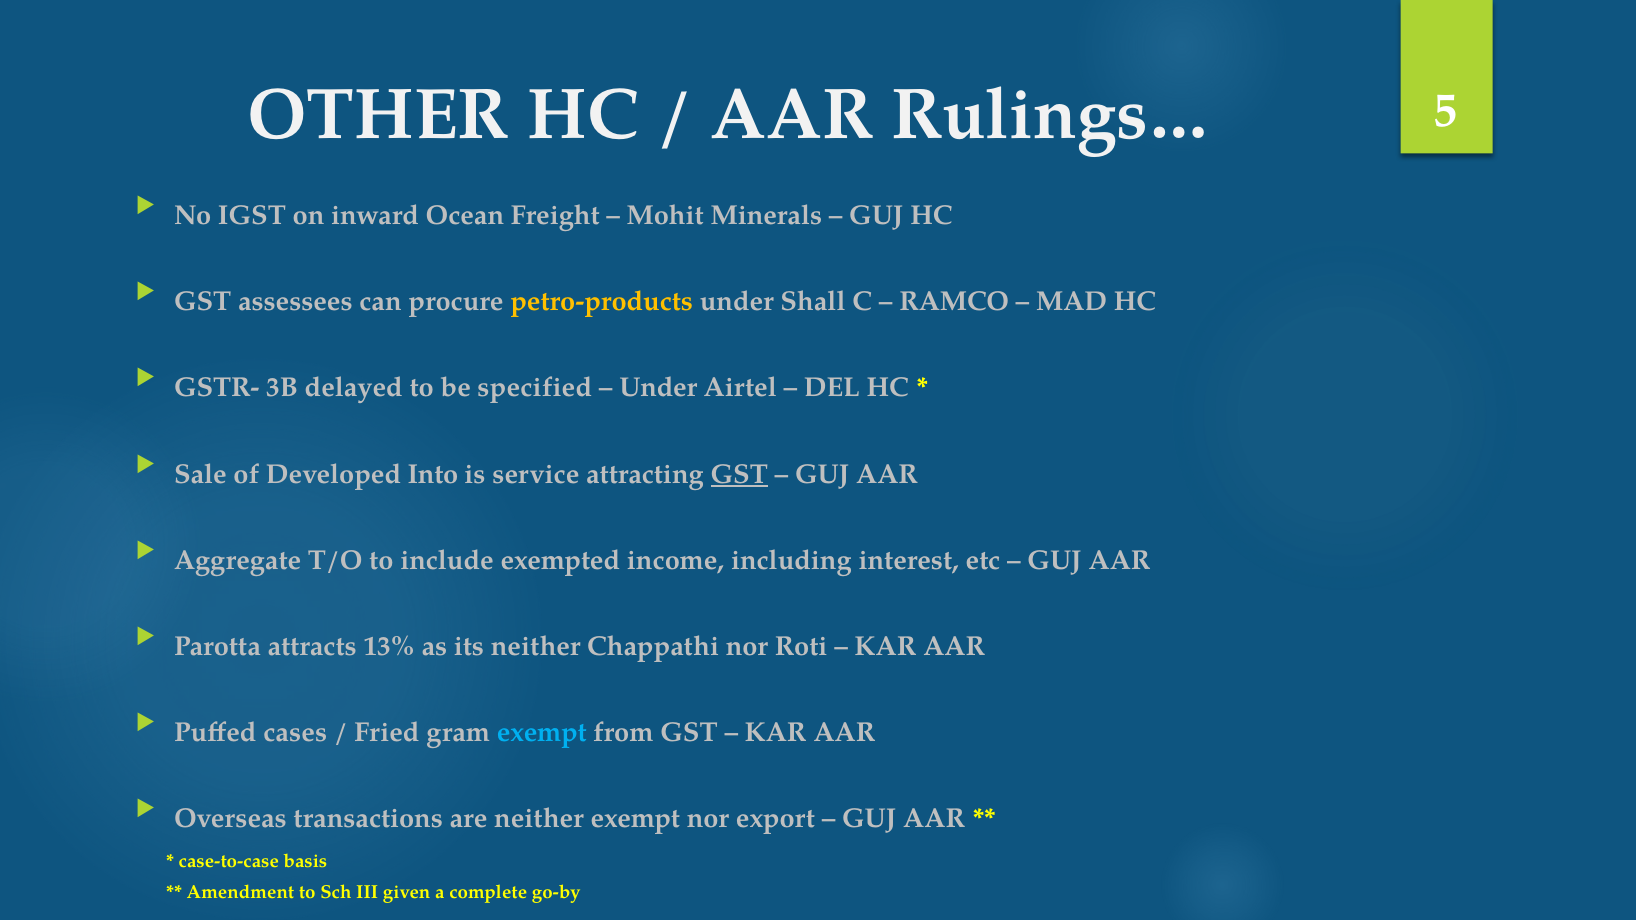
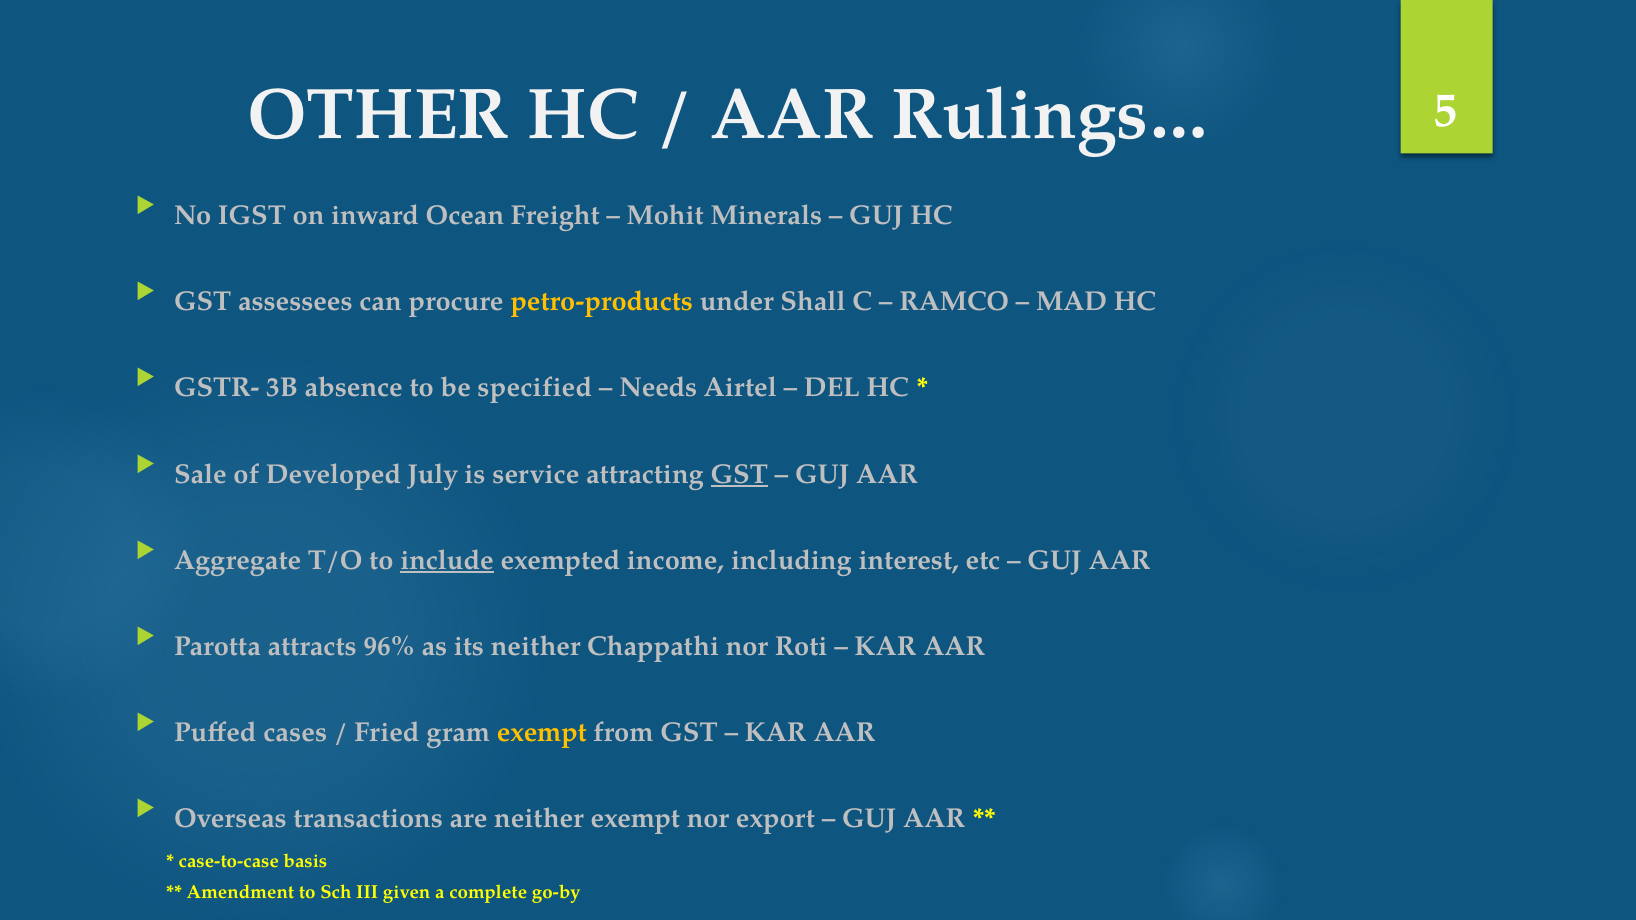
delayed: delayed -> absence (354, 388)
Under: Under -> Needs (658, 388)
Into: Into -> July (433, 474)
include underline: none -> present (447, 560)
13%: 13% -> 96% (389, 646)
exempt colour: light blue -> yellow (542, 733)
